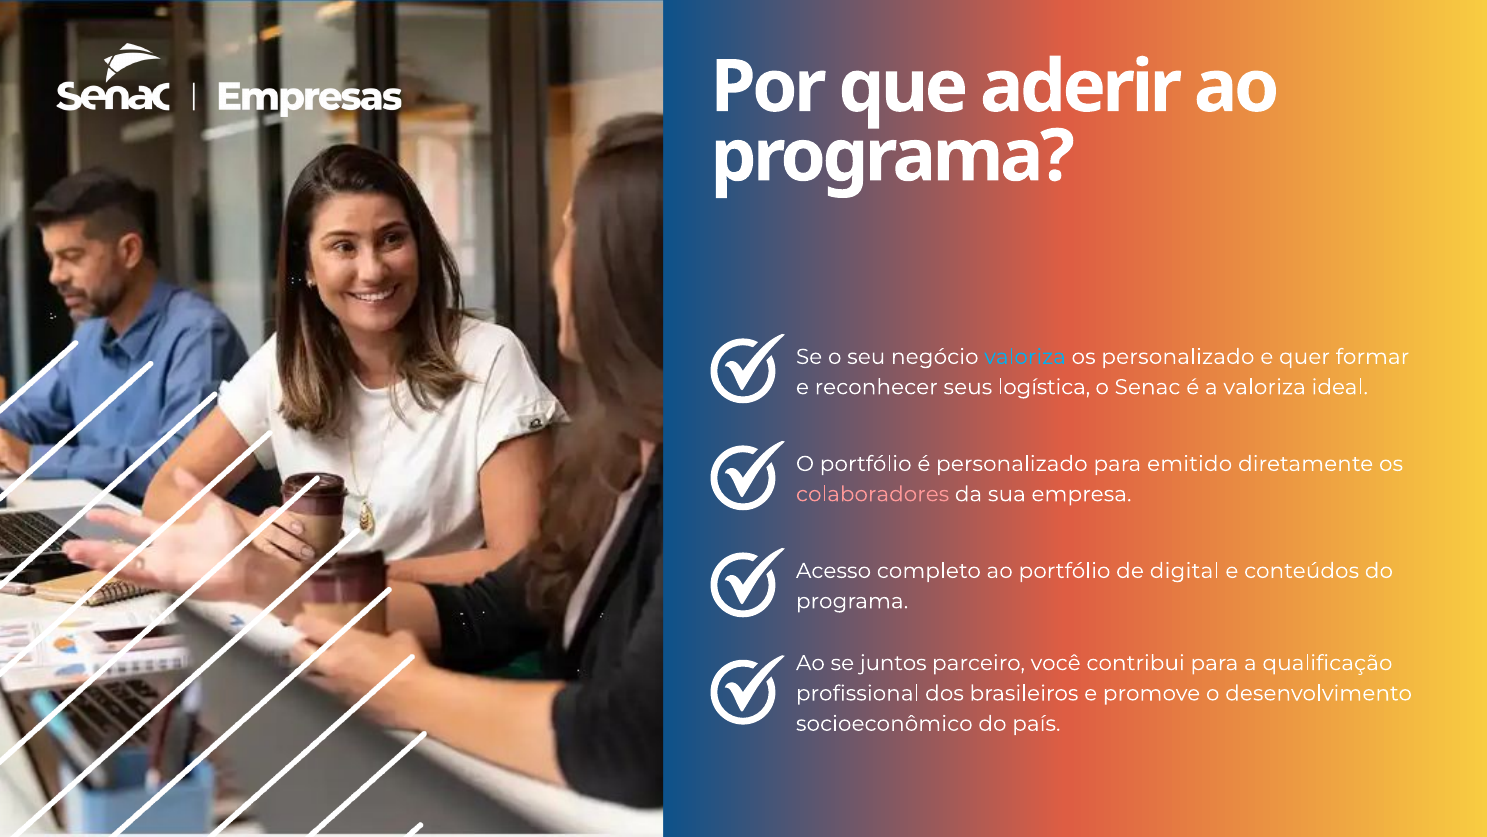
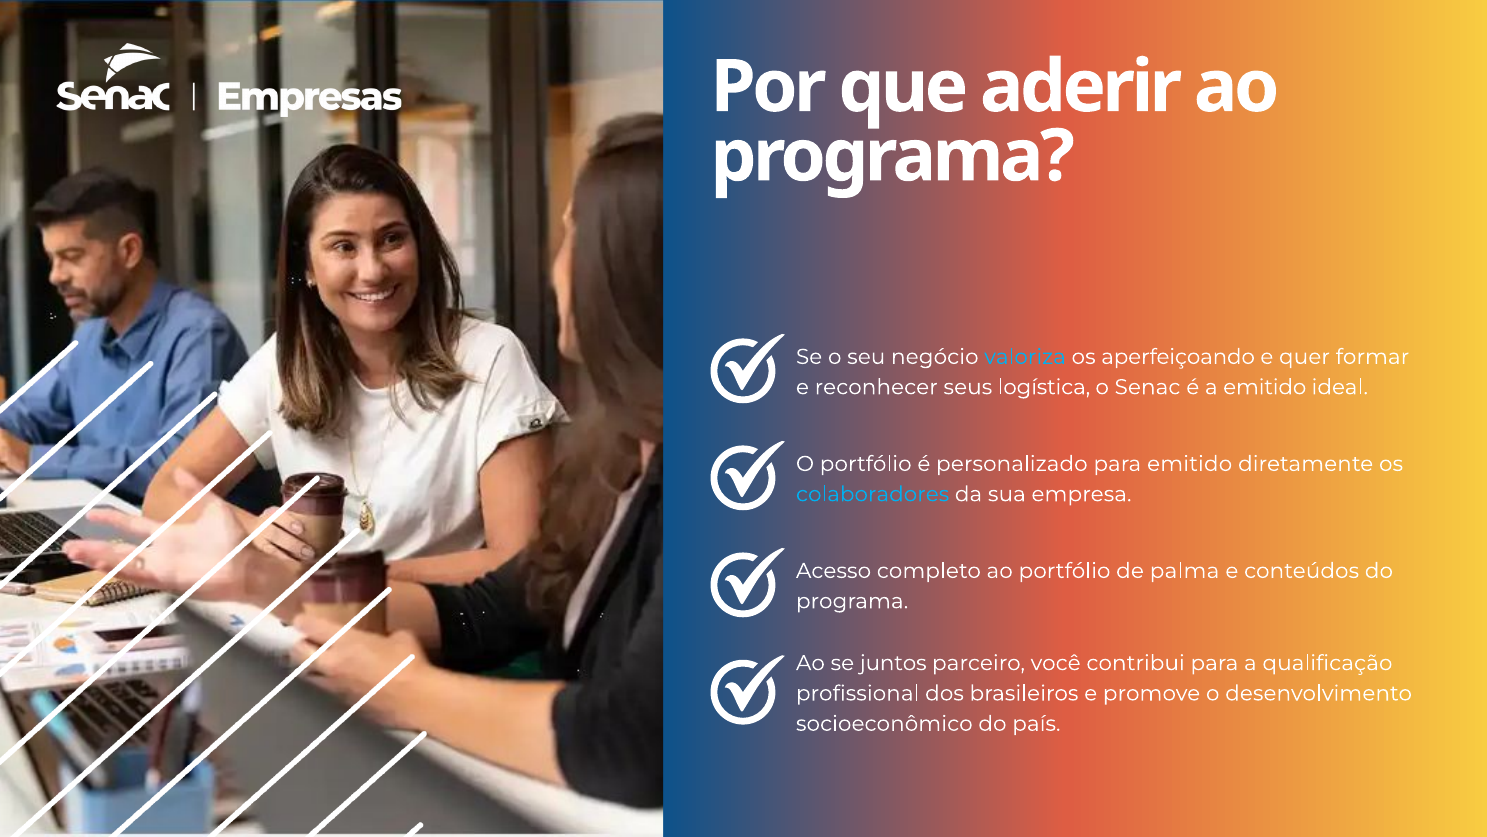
os personalizado: personalizado -> aperfeiçoando (1178, 357)
a valoriza: valoriza -> emitido (1265, 387)
colaboradores colour: pink -> light blue (873, 494)
digital: digital -> palma (1185, 570)
